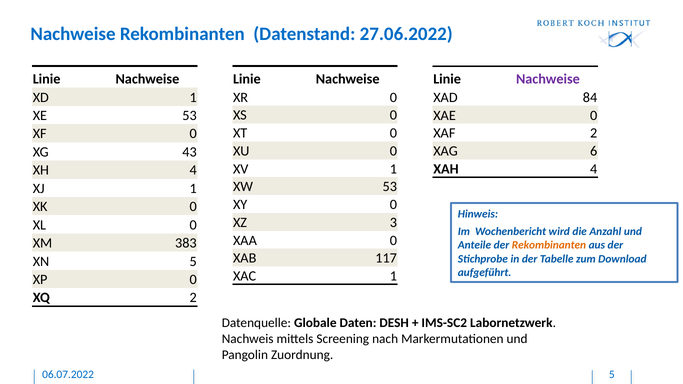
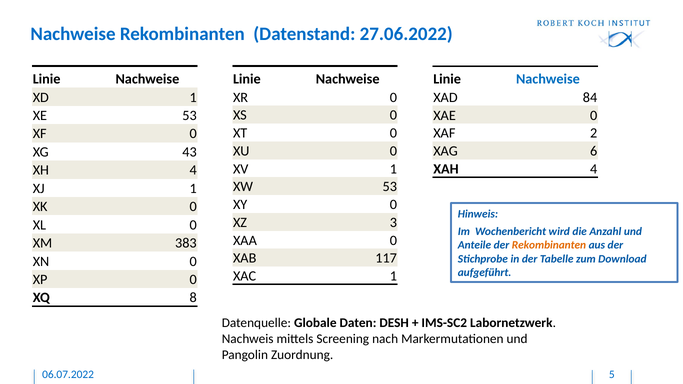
Nachweise colour: purple -> blue (548, 79)
XN 5: 5 -> 0 (193, 261)
XQ 2: 2 -> 8 (193, 298)
